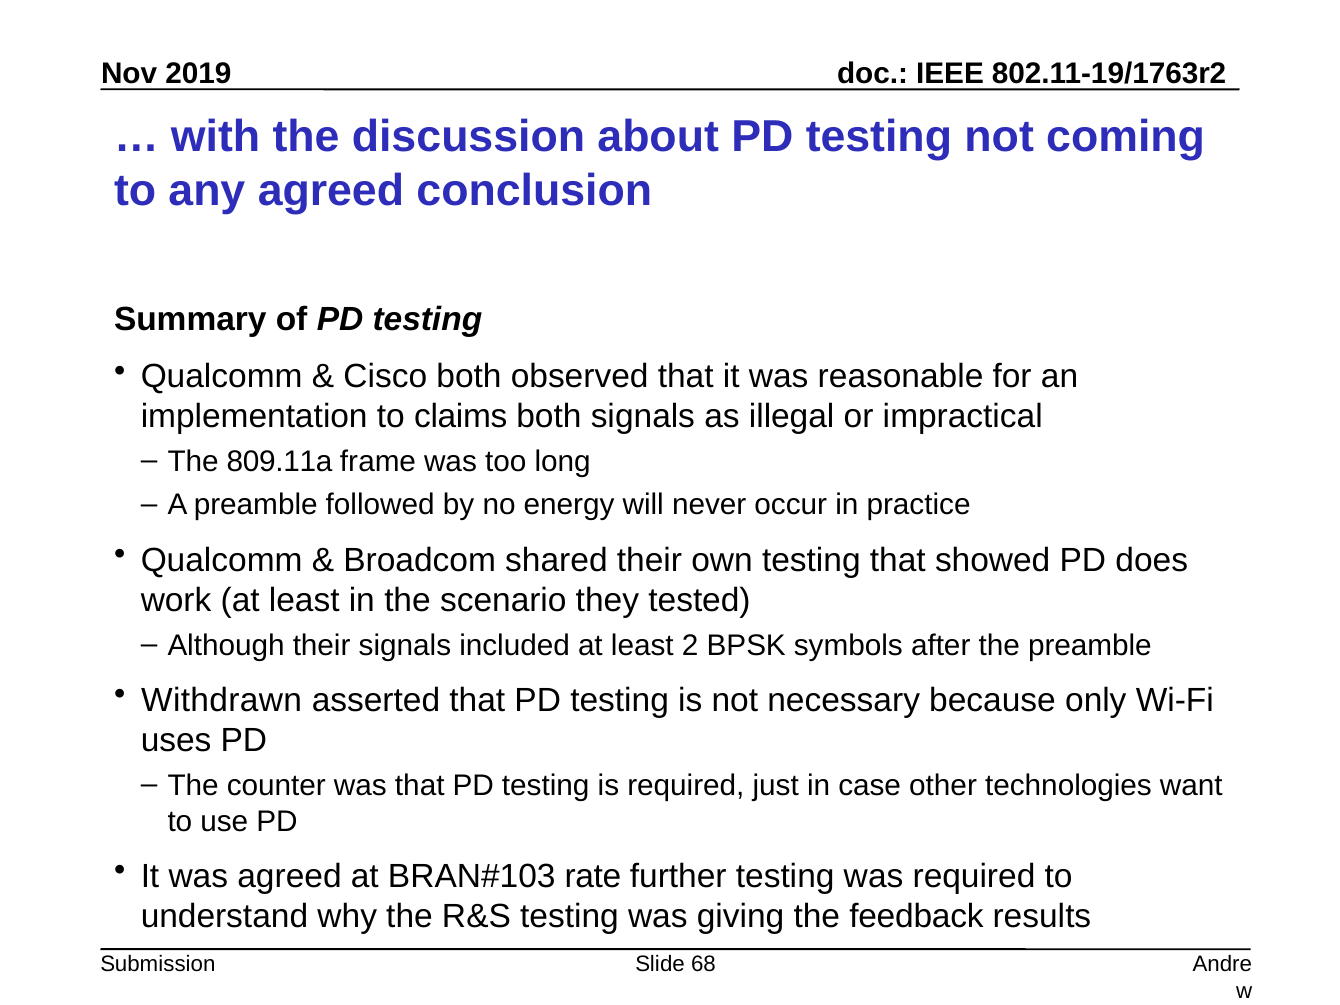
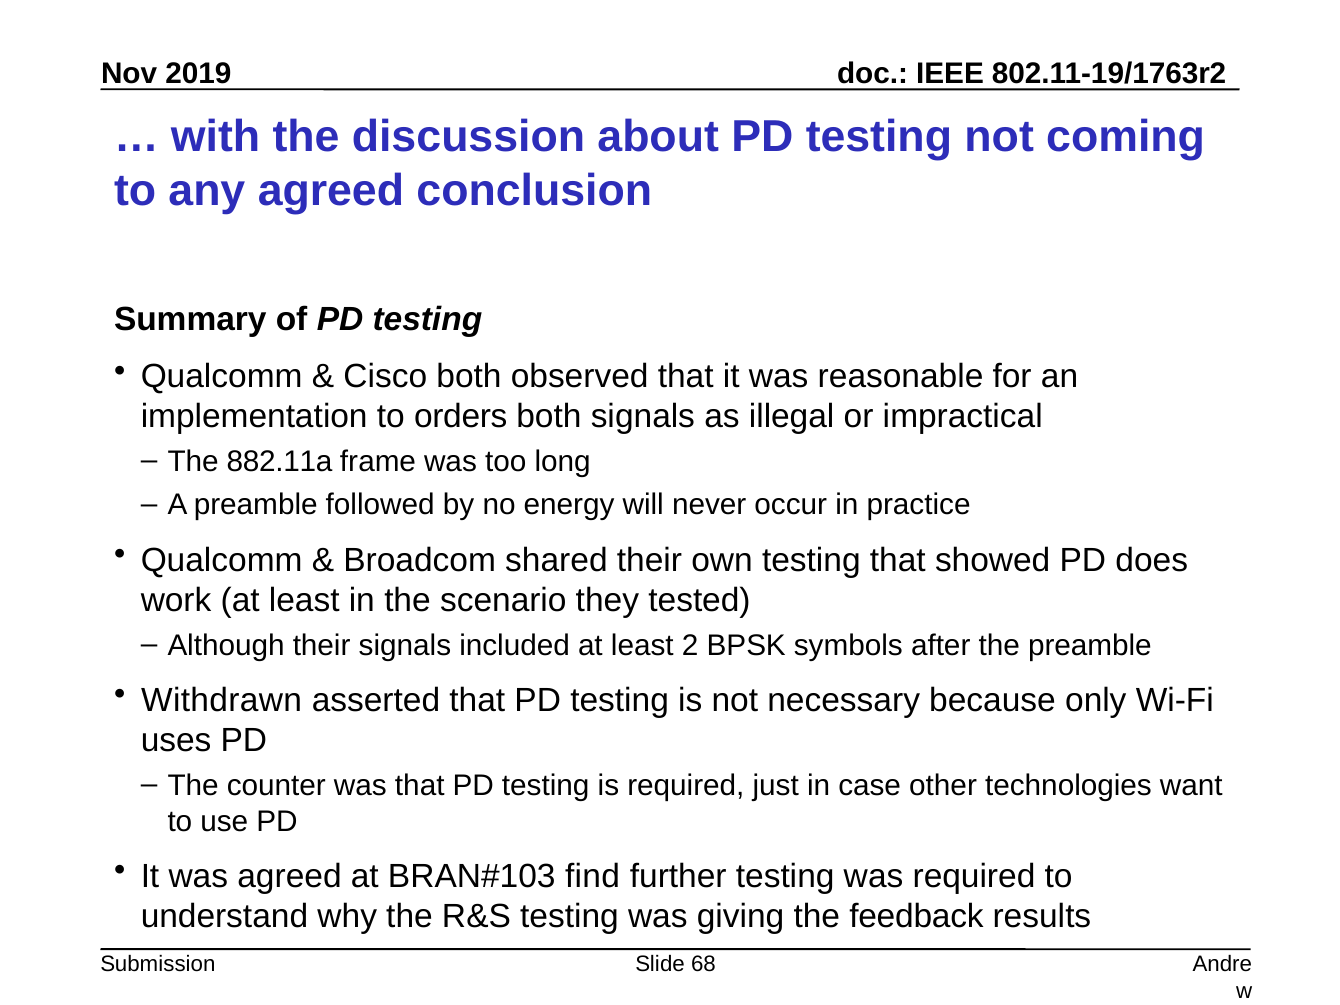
claims: claims -> orders (461, 417)
809.11a: 809.11a -> 882.11a (280, 462)
rate: rate -> find (593, 876)
